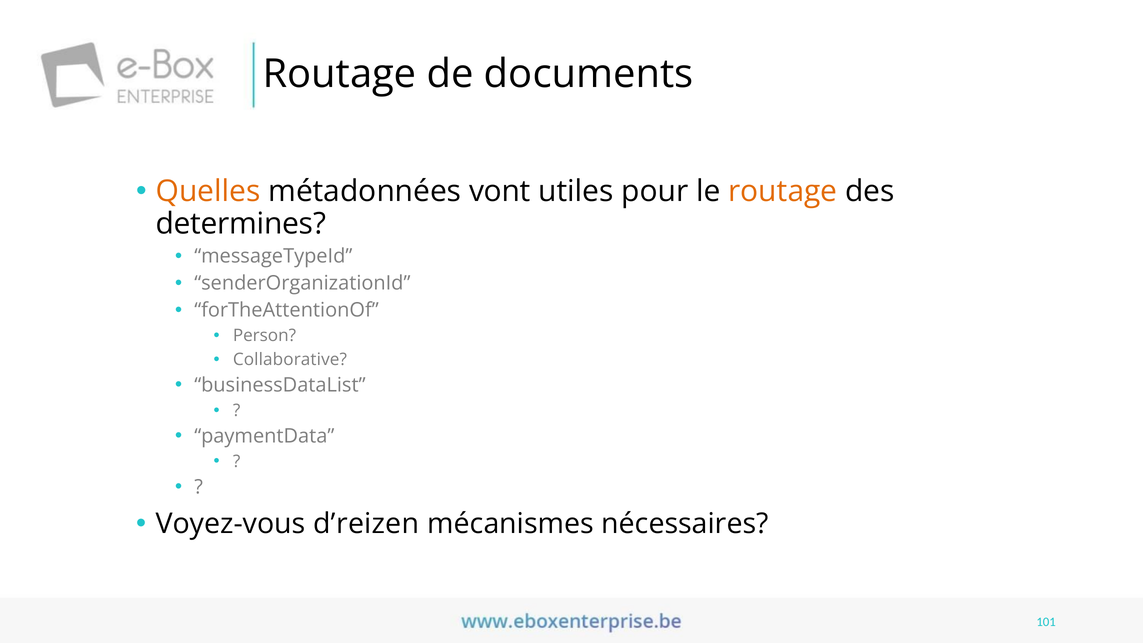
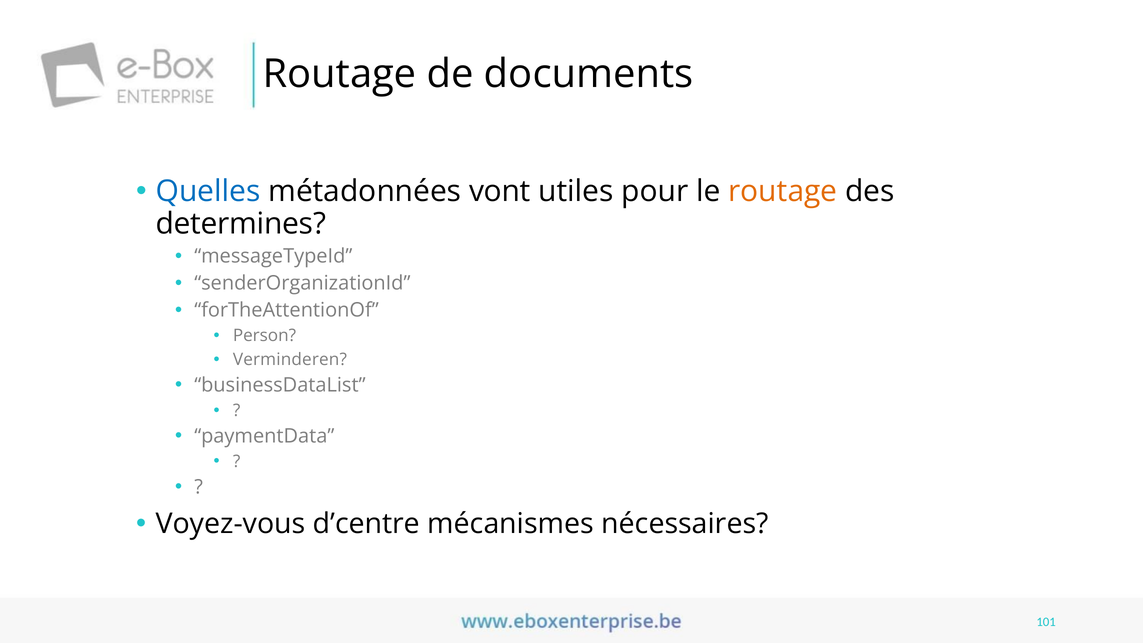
Quelles colour: orange -> blue (208, 191)
Collaborative: Collaborative -> Verminderen (290, 360)
d’reizen: d’reizen -> d’centre (366, 524)
